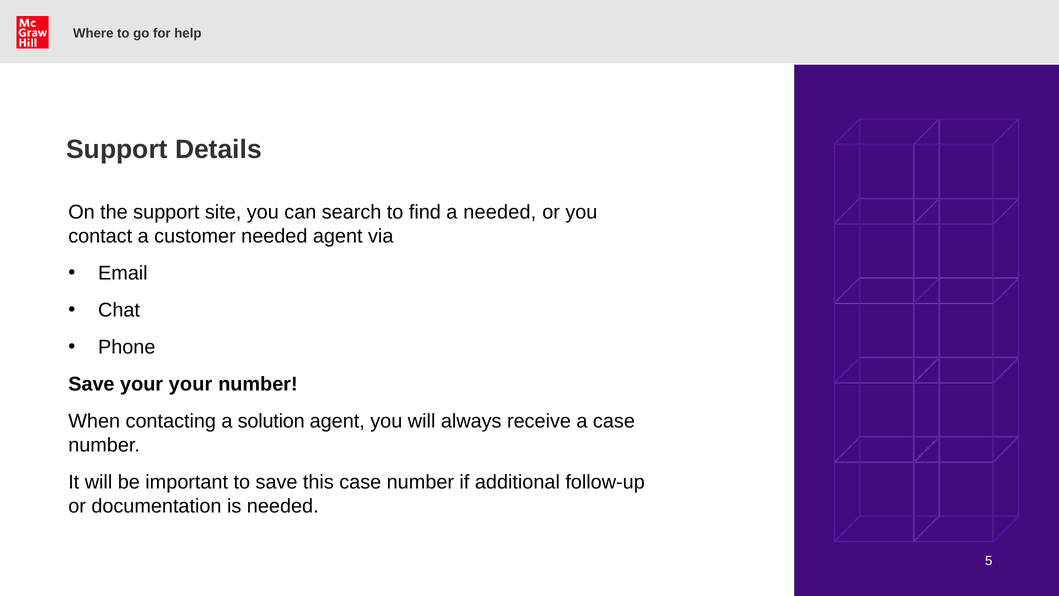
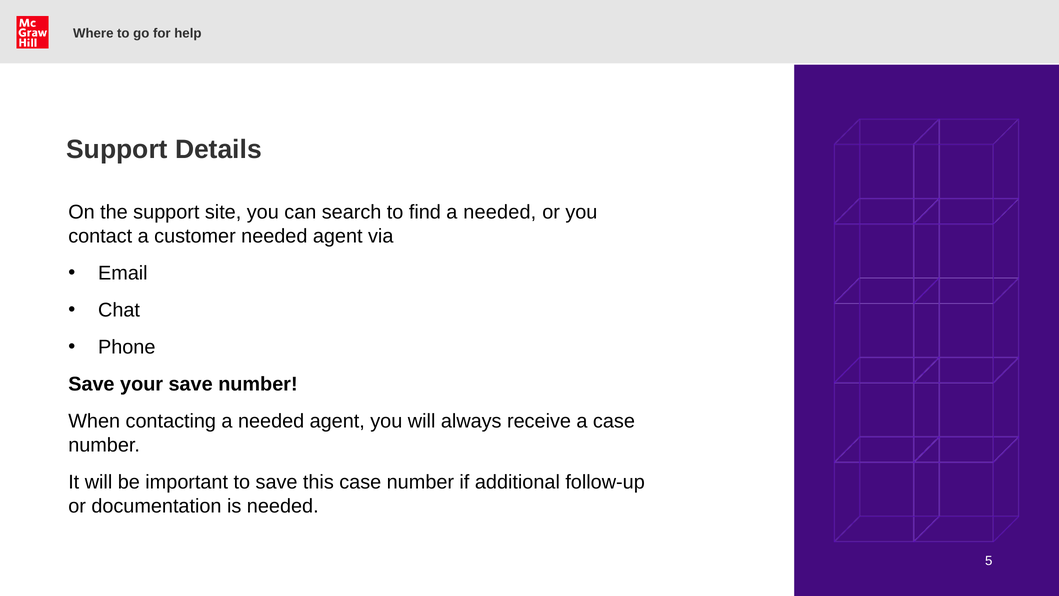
your your: your -> save (191, 384)
contacting a solution: solution -> needed (271, 421)
